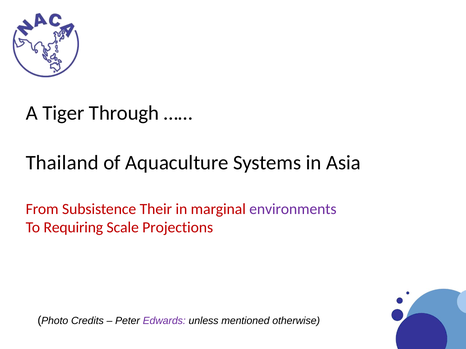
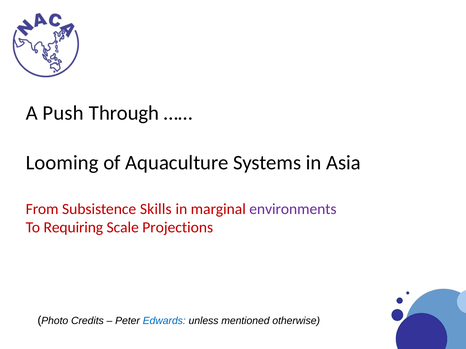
Tiger: Tiger -> Push (63, 113)
Thailand: Thailand -> Looming (62, 163)
Their: Their -> Skills (156, 209)
Edwards colour: purple -> blue (164, 321)
